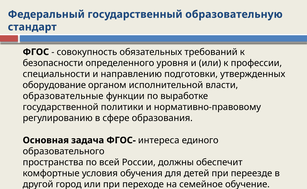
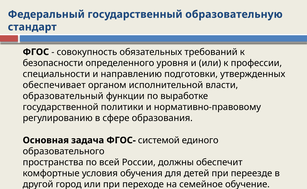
оборудование: оборудование -> обеспечивает (54, 85)
образовательные: образовательные -> образовательный (63, 96)
интереса: интереса -> системой (159, 140)
